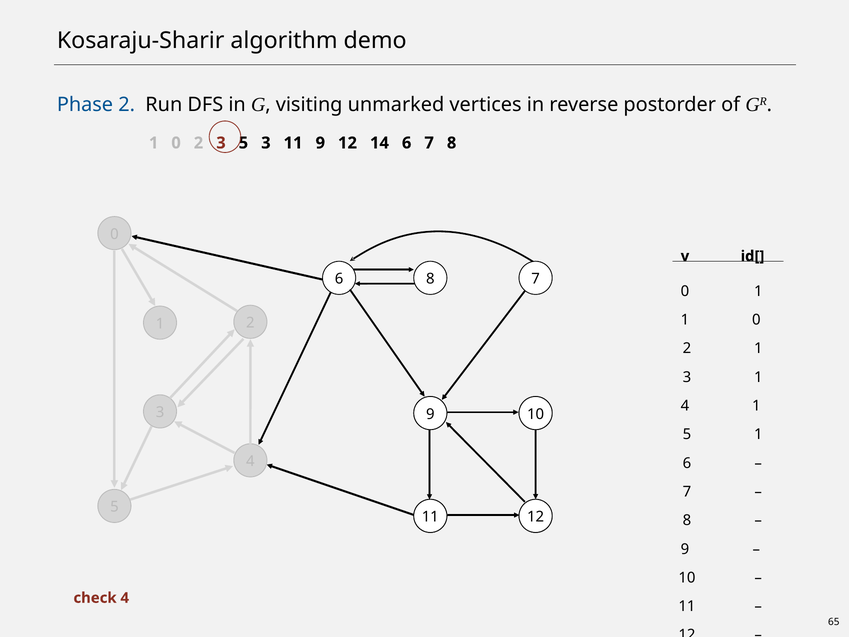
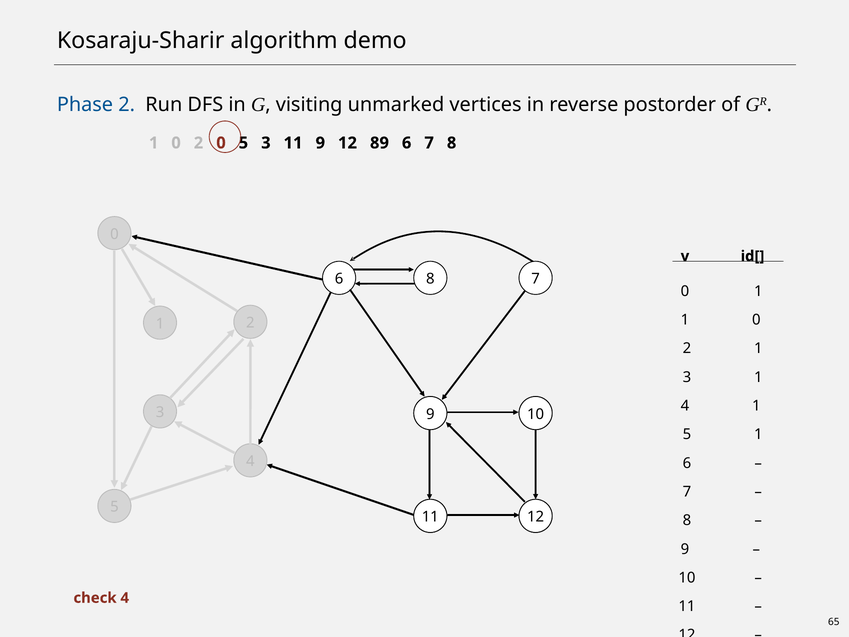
0 2 3: 3 -> 0 (221, 143)
14: 14 -> 89 (379, 143)
